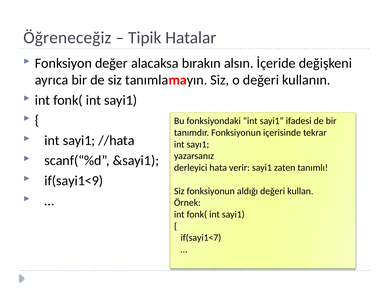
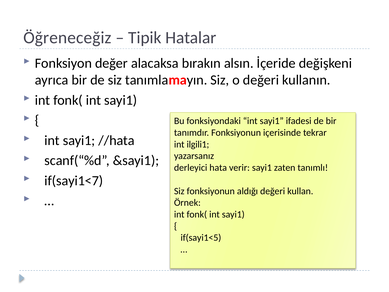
sayı1: sayı1 -> ilgili1 (198, 144)
if(sayi1<9: if(sayi1<9 -> if(sayi1<7 (74, 181)
if(sayi1<7: if(sayi1<7 -> if(sayi1<5 (201, 238)
